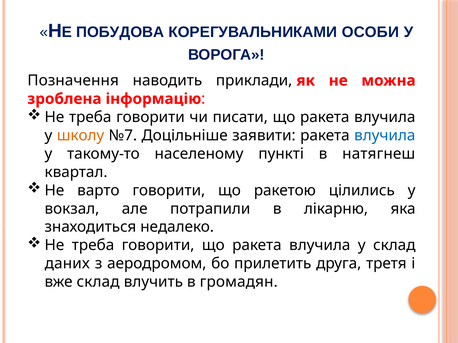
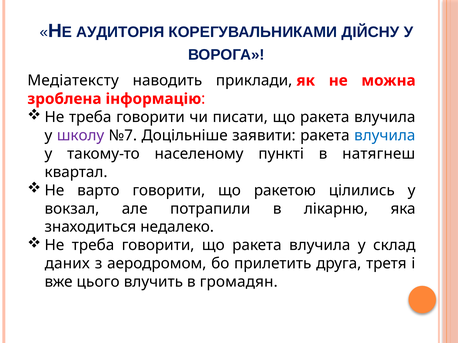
ПОБУДОВА: ПОБУДОВА -> АУДИТОРІЯ (120, 32)
ОСОБИ: ОСОБИ -> ДІЙСНУ (370, 32)
Позначення: Позначення -> Медіатексту (73, 81)
школу colour: orange -> purple (81, 136)
вже склад: склад -> цього (98, 282)
